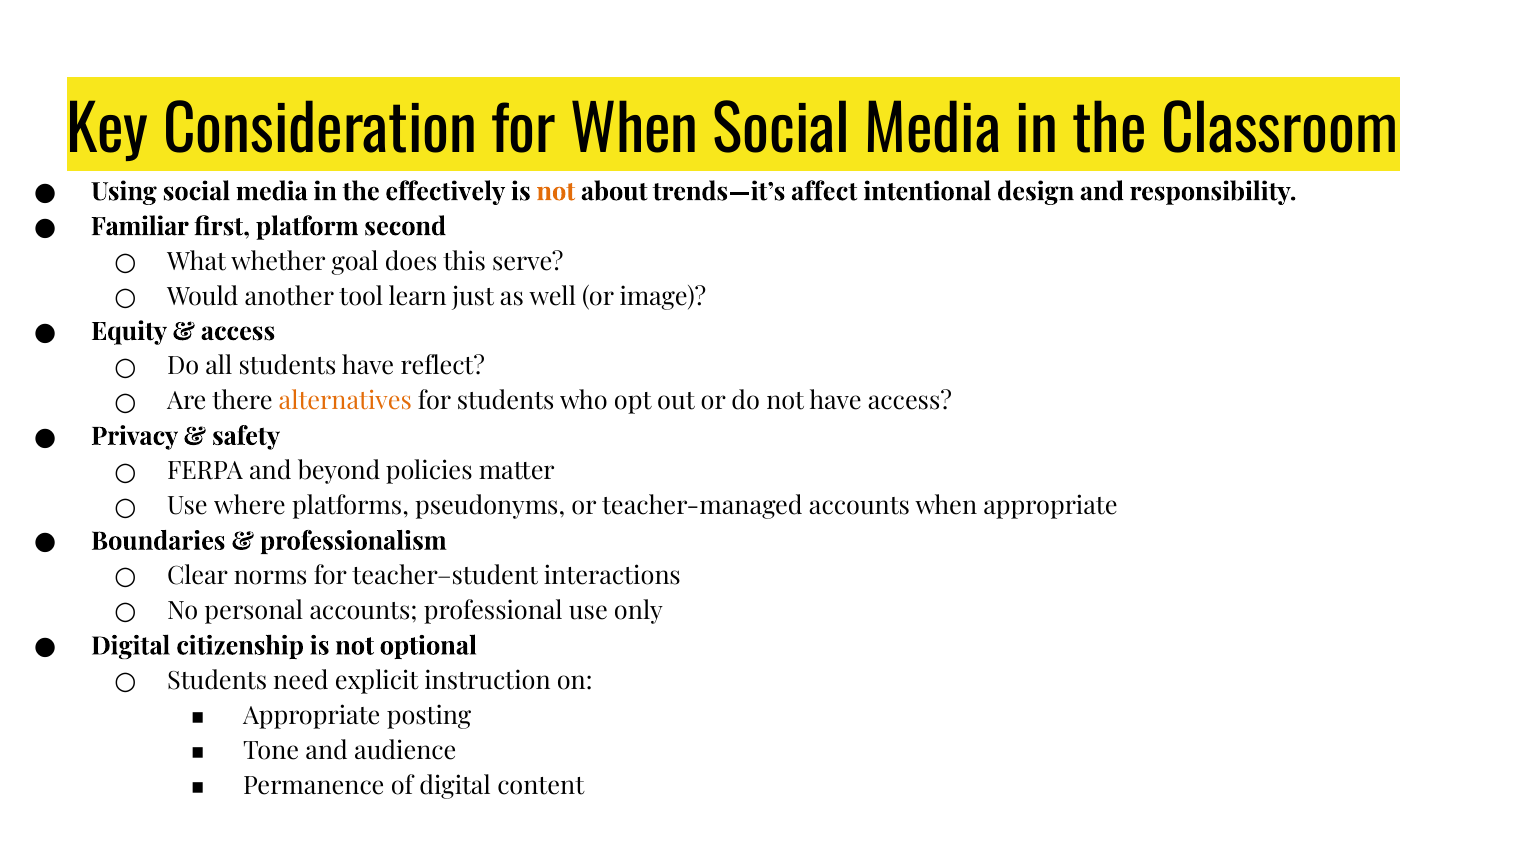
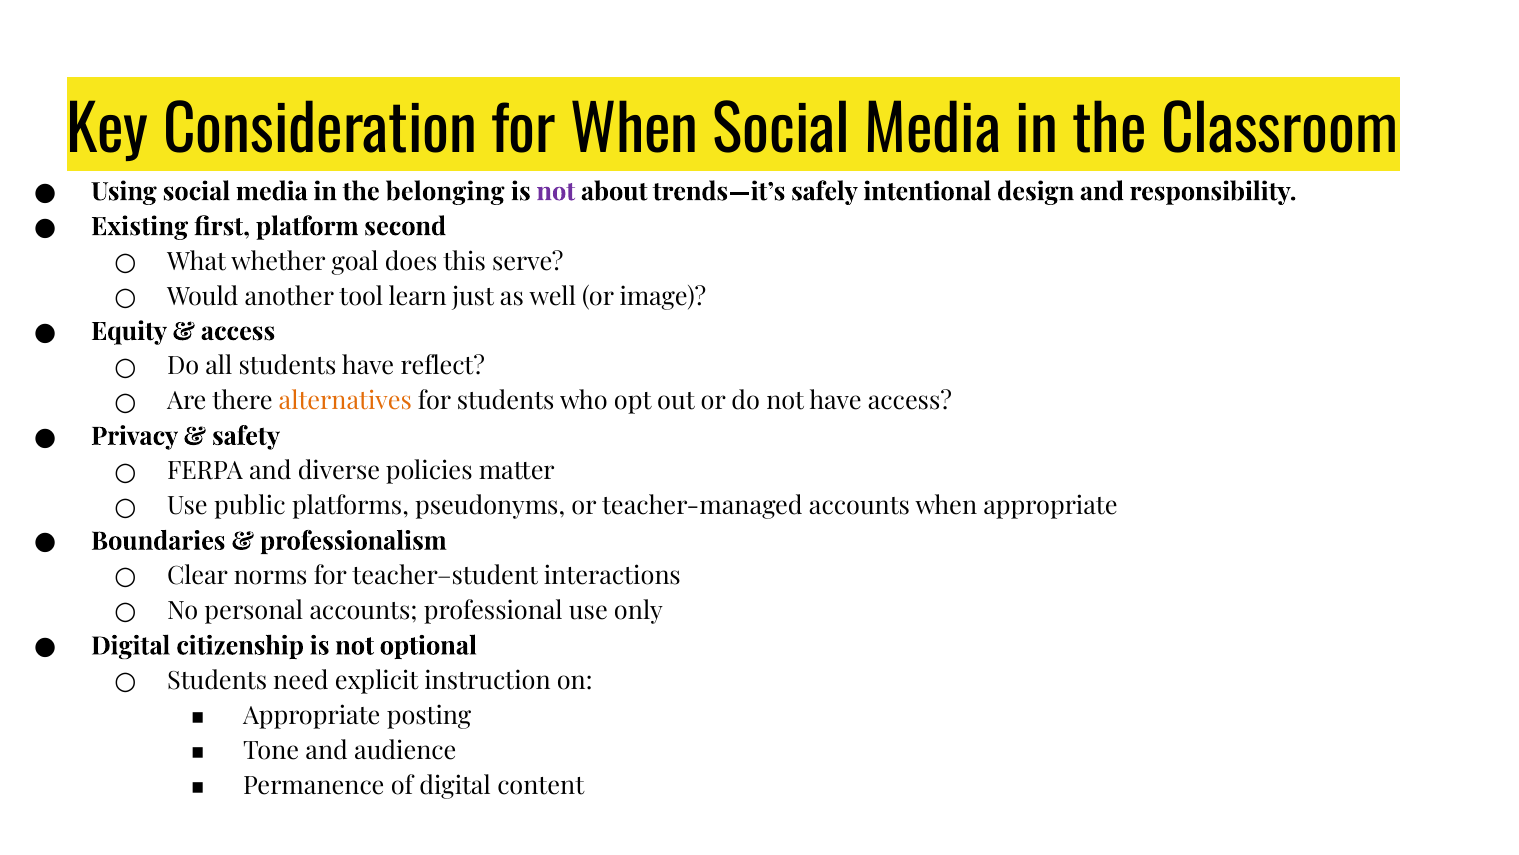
effectively: effectively -> belonging (445, 192)
not colour: orange -> purple (556, 192)
affect: affect -> safely (824, 192)
Familiar: Familiar -> Existing (140, 227)
beyond: beyond -> diverse (339, 471)
where: where -> public (250, 506)
